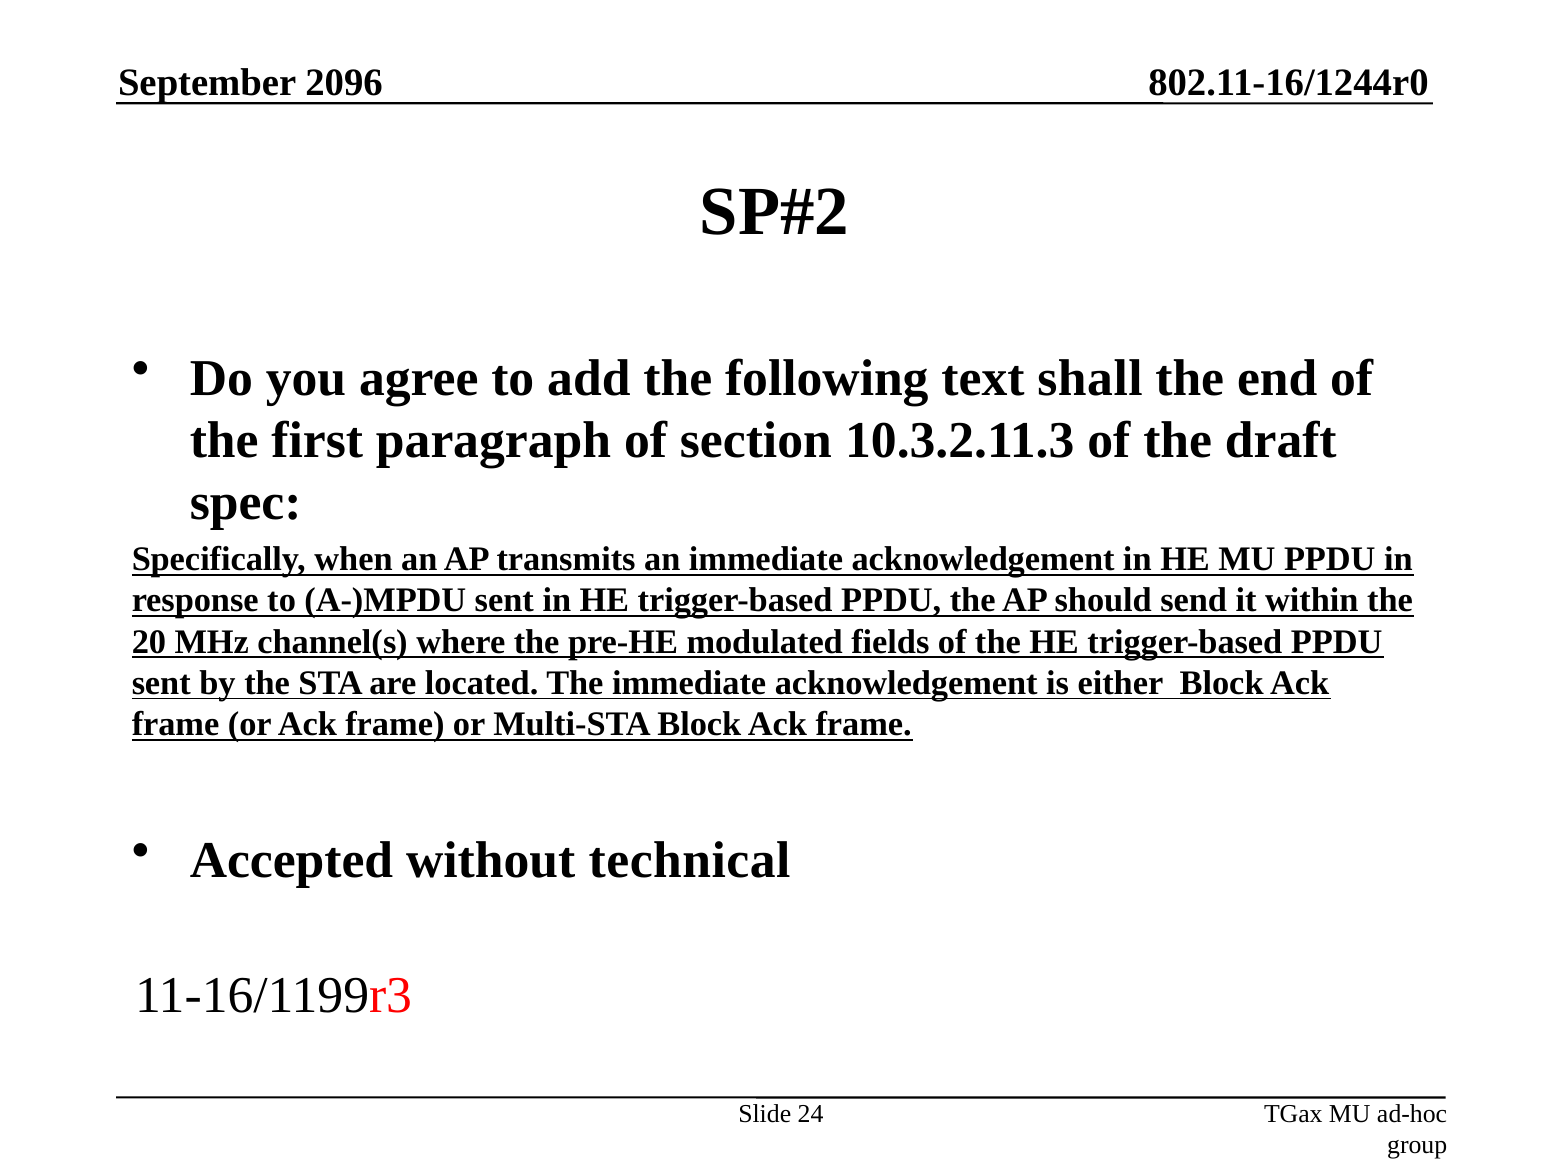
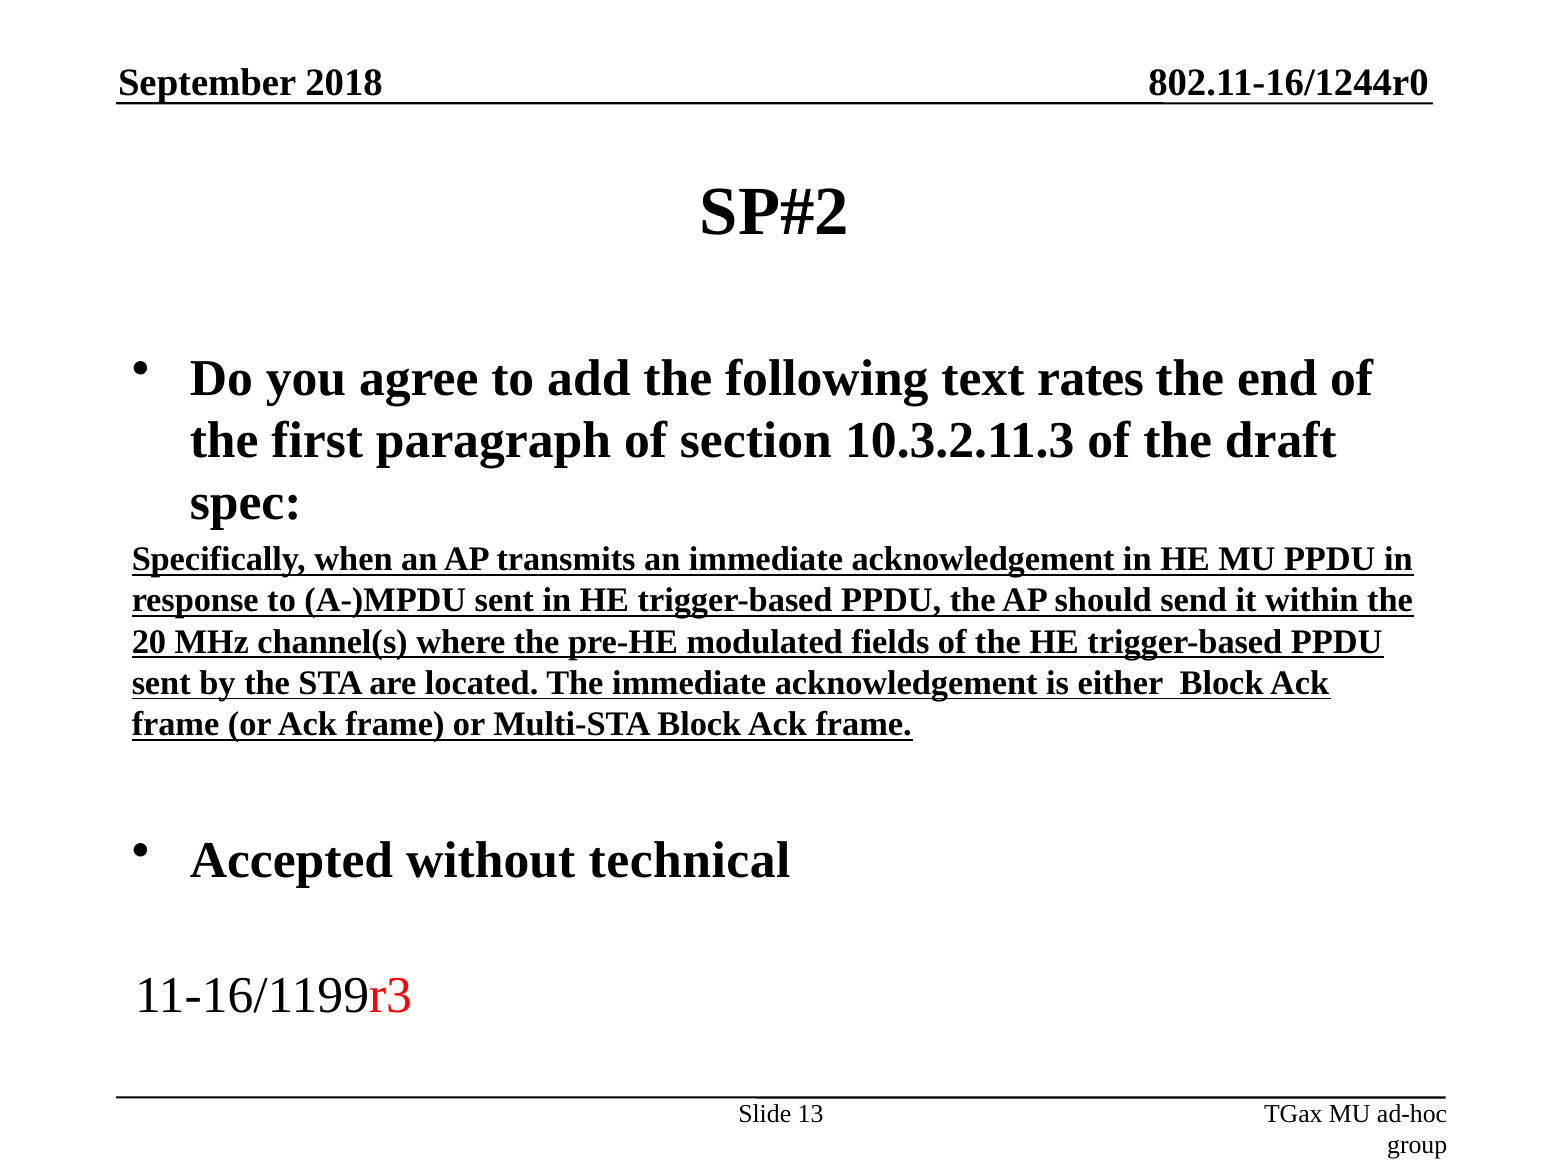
2096: 2096 -> 2018 (344, 83)
shall: shall -> rates (1091, 378)
24: 24 -> 13 (811, 1114)
